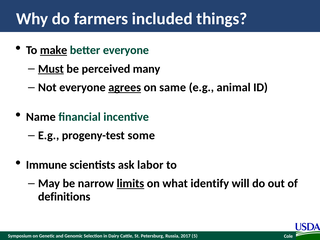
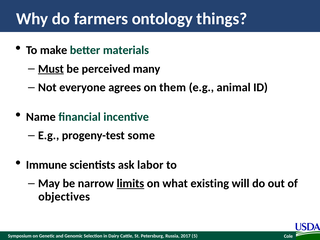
included: included -> ontology (162, 19)
make underline: present -> none (54, 50)
better everyone: everyone -> materials (126, 50)
agrees underline: present -> none (125, 87)
same: same -> them (173, 87)
identify: identify -> existing (210, 183)
definitions: definitions -> objectives (64, 197)
